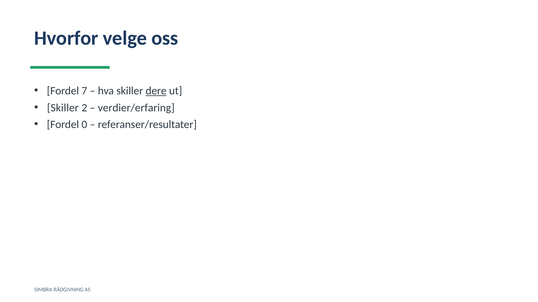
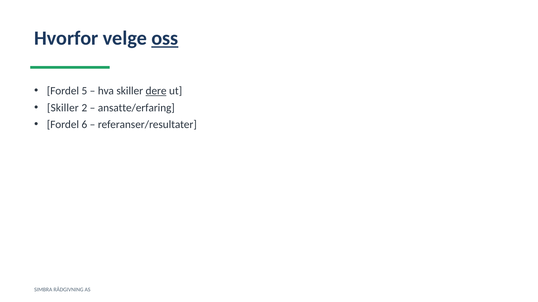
oss underline: none -> present (165, 38)
7: 7 -> 5 (84, 91)
verdier/erfaring: verdier/erfaring -> ansatte/erfaring (136, 108)
0: 0 -> 6 (84, 125)
